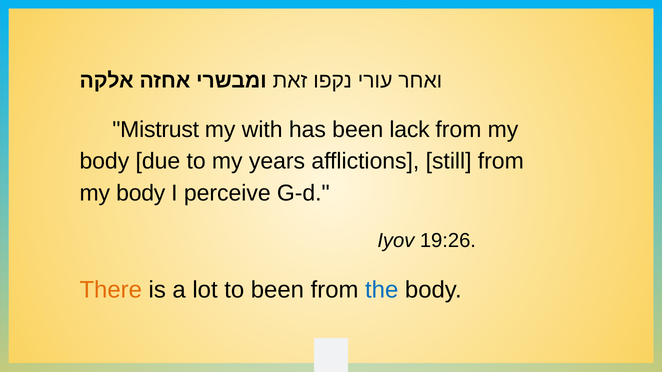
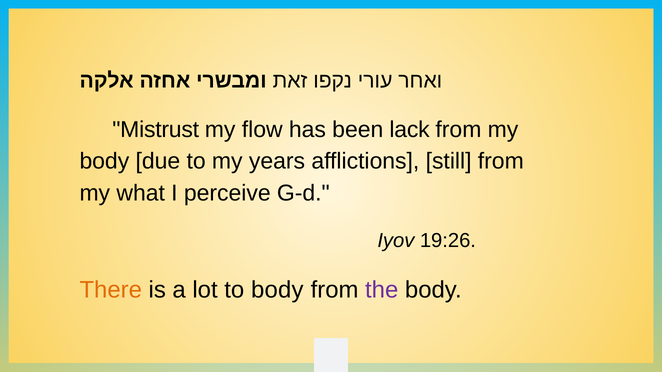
with: with -> flow (262, 130)
body: body -> what (141, 193)
to been: been -> body (277, 290)
the colour: blue -> purple (382, 290)
